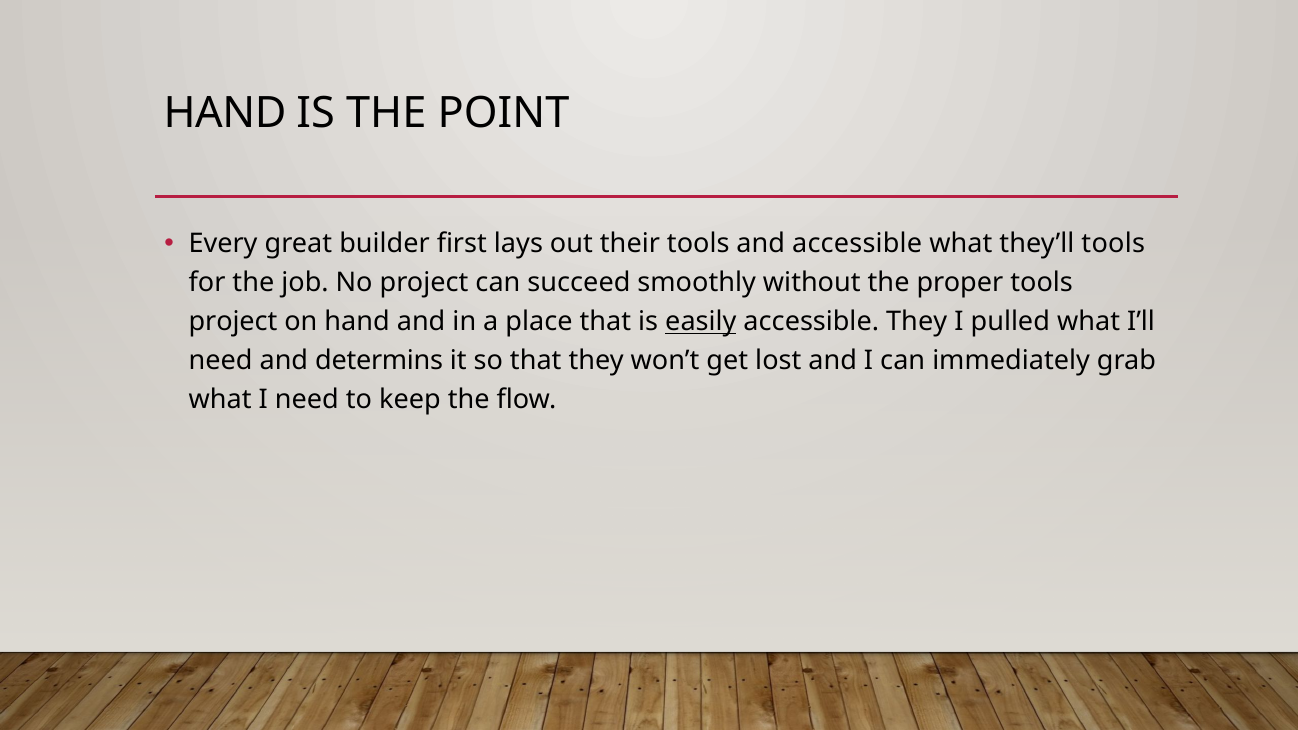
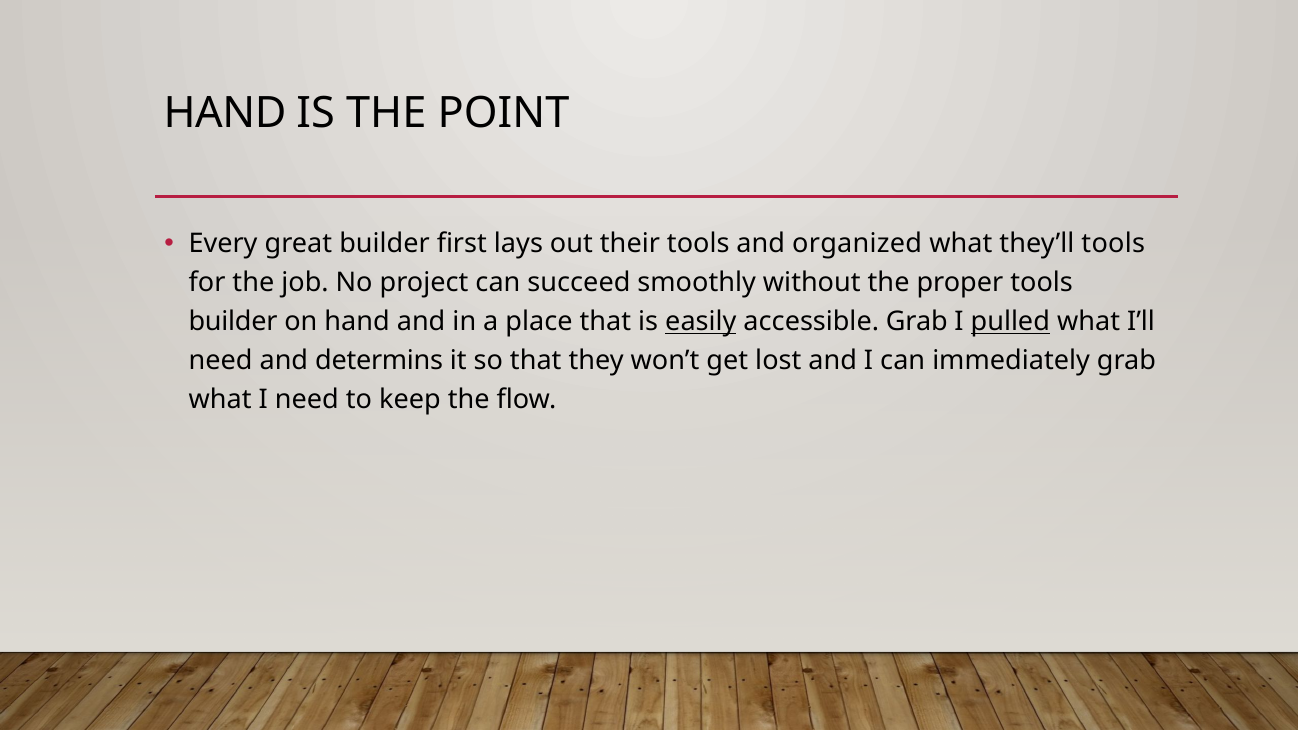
and accessible: accessible -> organized (857, 244)
project: project -> builder (233, 322)
accessible They: They -> Grab (917, 322)
pulled underline: none -> present (1010, 322)
